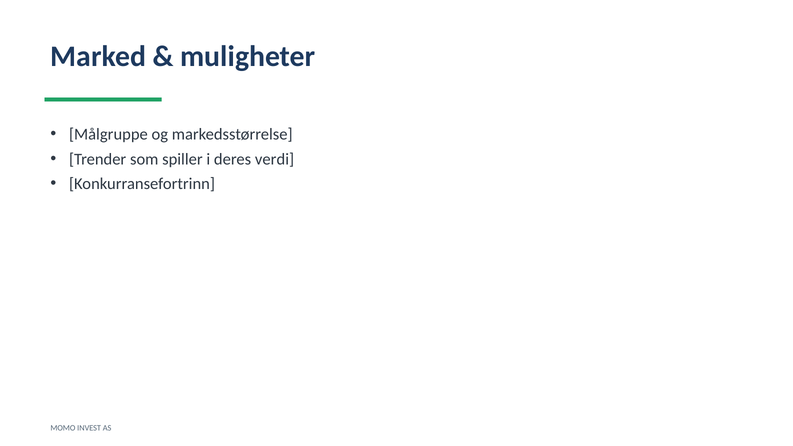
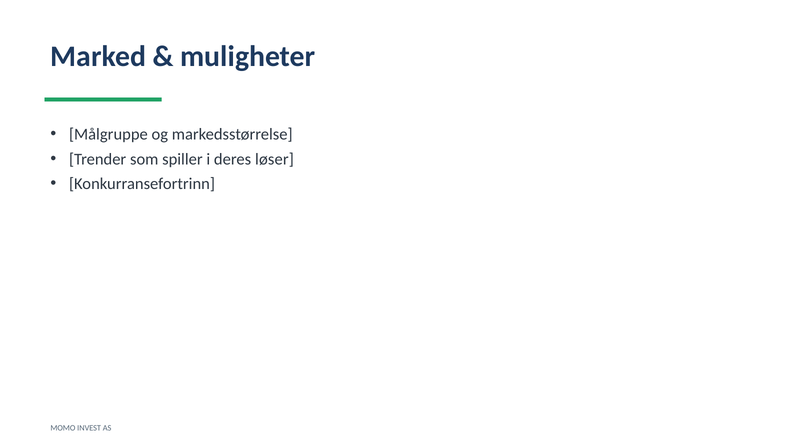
verdi: verdi -> løser (274, 159)
